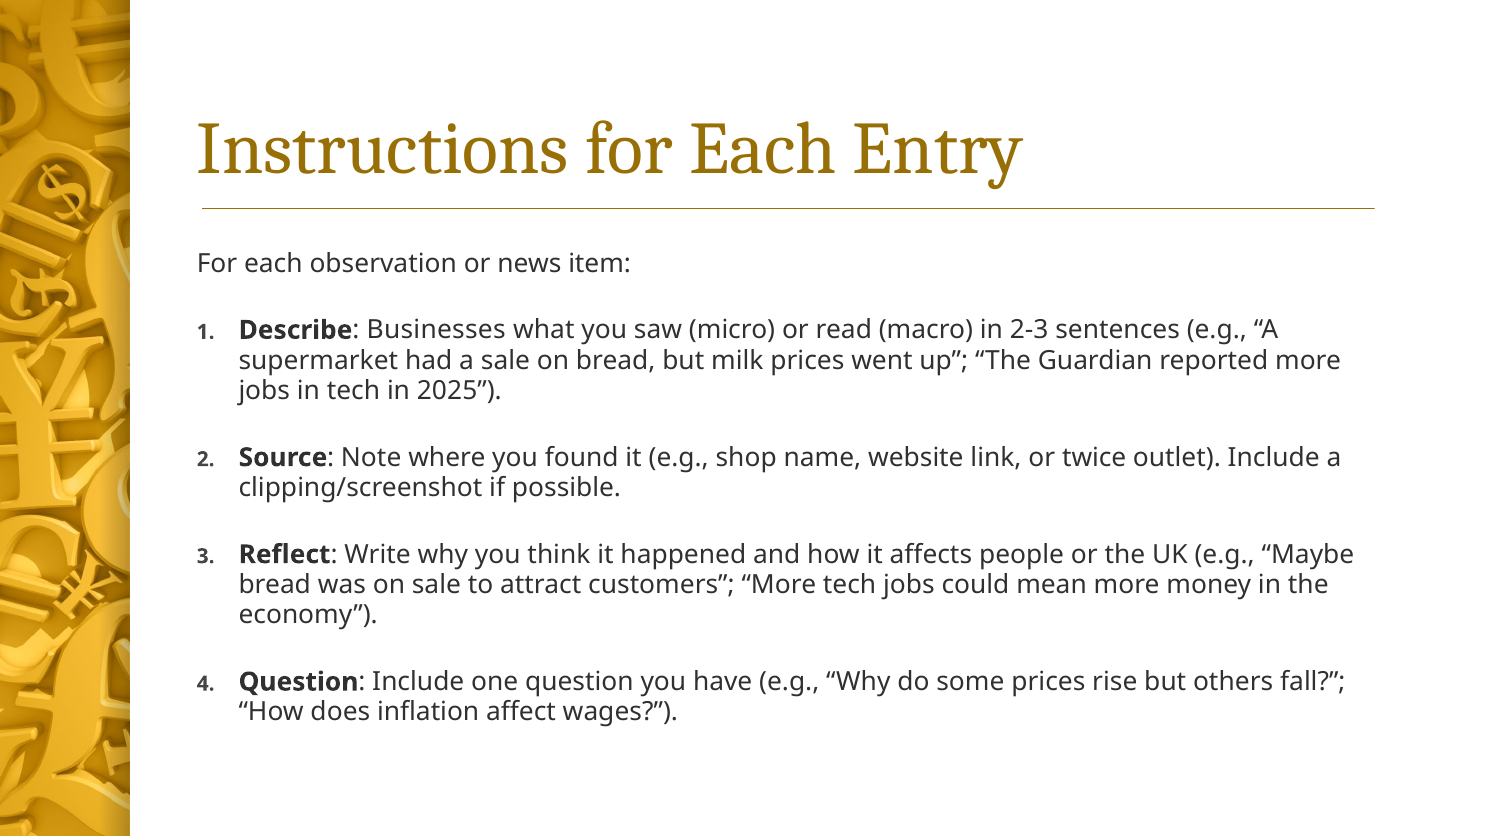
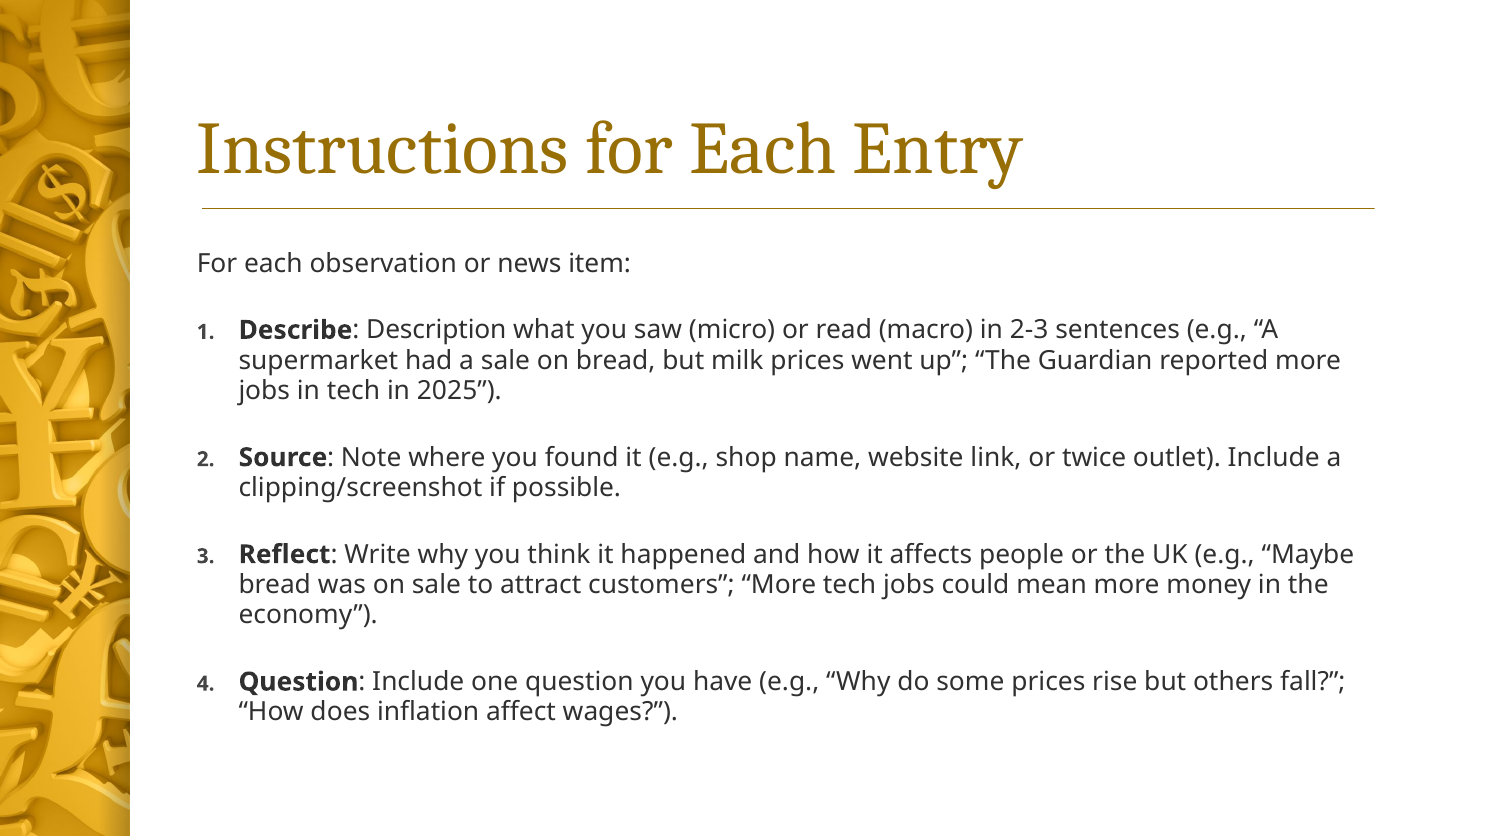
Businesses: Businesses -> Description (436, 330)
